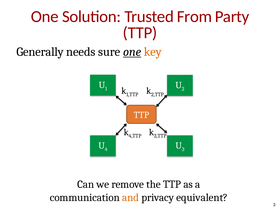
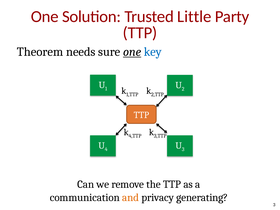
From: From -> Little (194, 17)
Generally: Generally -> Theorem (40, 52)
key colour: orange -> blue (153, 52)
equivalent: equivalent -> generating (202, 197)
